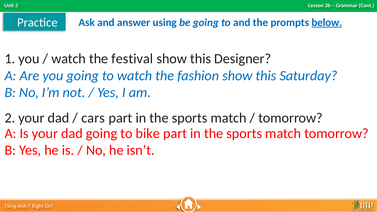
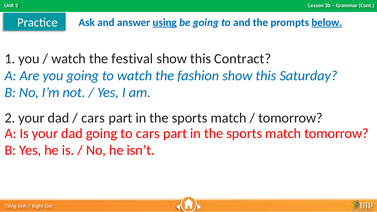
using underline: none -> present (165, 22)
Designer: Designer -> Contract (243, 59)
to bike: bike -> cars (148, 133)
